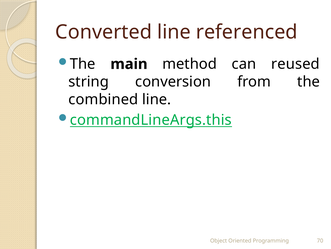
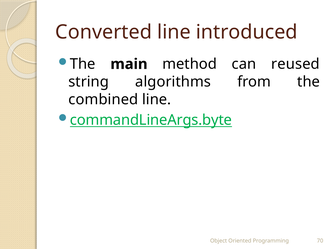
referenced: referenced -> introduced (247, 32)
conversion: conversion -> algorithms (173, 82)
commandLineArgs.this: commandLineArgs.this -> commandLineArgs.byte (151, 120)
